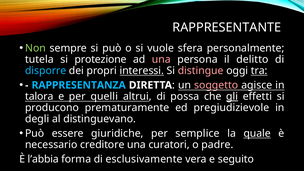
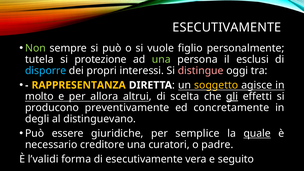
RAPPRESENTANTE: RAPPRESENTANTE -> ESECUTIVAMENTE (227, 27)
sfera: sfera -> figlio (190, 48)
una colour: pink -> light green (161, 59)
delitto: delitto -> esclusi (252, 59)
interessi underline: present -> none (142, 71)
tra underline: present -> none (259, 71)
RAPPRESENTANZA colour: light blue -> yellow (79, 85)
soggetto colour: pink -> yellow (216, 85)
talora: talora -> molto (39, 96)
quelli: quelli -> allora (104, 96)
possa: possa -> scelta (185, 96)
prematuramente: prematuramente -> preventivamente (127, 108)
pregiudizievole: pregiudizievole -> concretamente (231, 108)
l’abbia: l’abbia -> l’validi (43, 159)
di esclusivamente: esclusivamente -> esecutivamente (144, 159)
